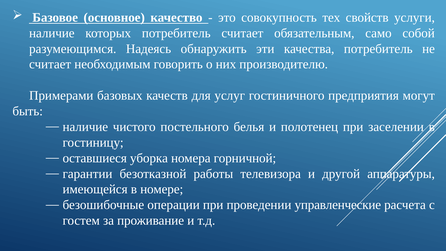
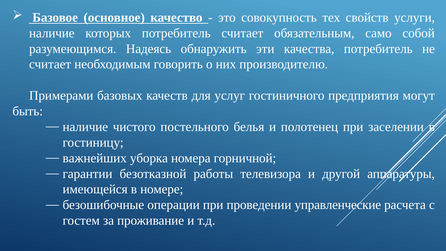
оставшиеся: оставшиеся -> важнейших (95, 158)
